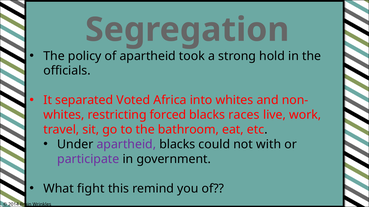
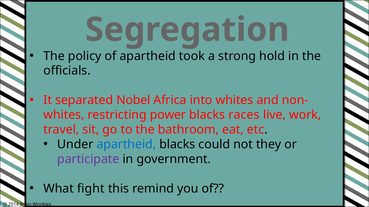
Voted: Voted -> Nobel (133, 100)
forced: forced -> power (168, 115)
apartheid colour: purple -> blue (126, 145)
with: with -> they (269, 145)
